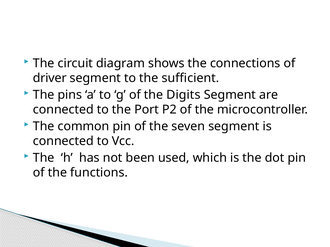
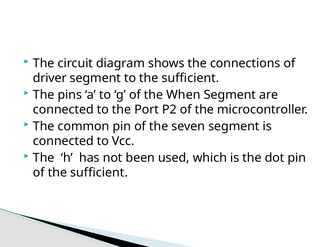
Digits: Digits -> When (183, 95)
of the functions: functions -> sufficient (99, 173)
